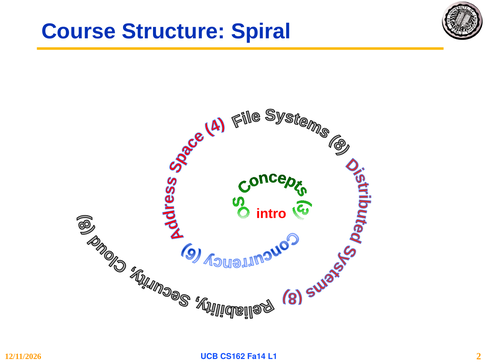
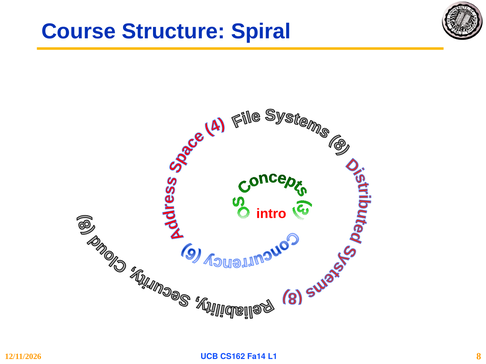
2: 2 -> 8 (479, 357)
